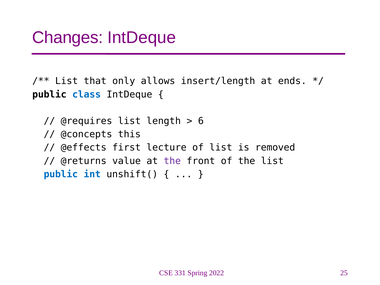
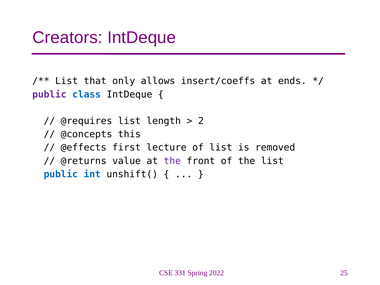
Changes: Changes -> Creators (67, 38)
insert/length: insert/length -> insert/coeffs (218, 81)
public colour: black -> purple (49, 94)
6: 6 -> 2 (201, 121)
